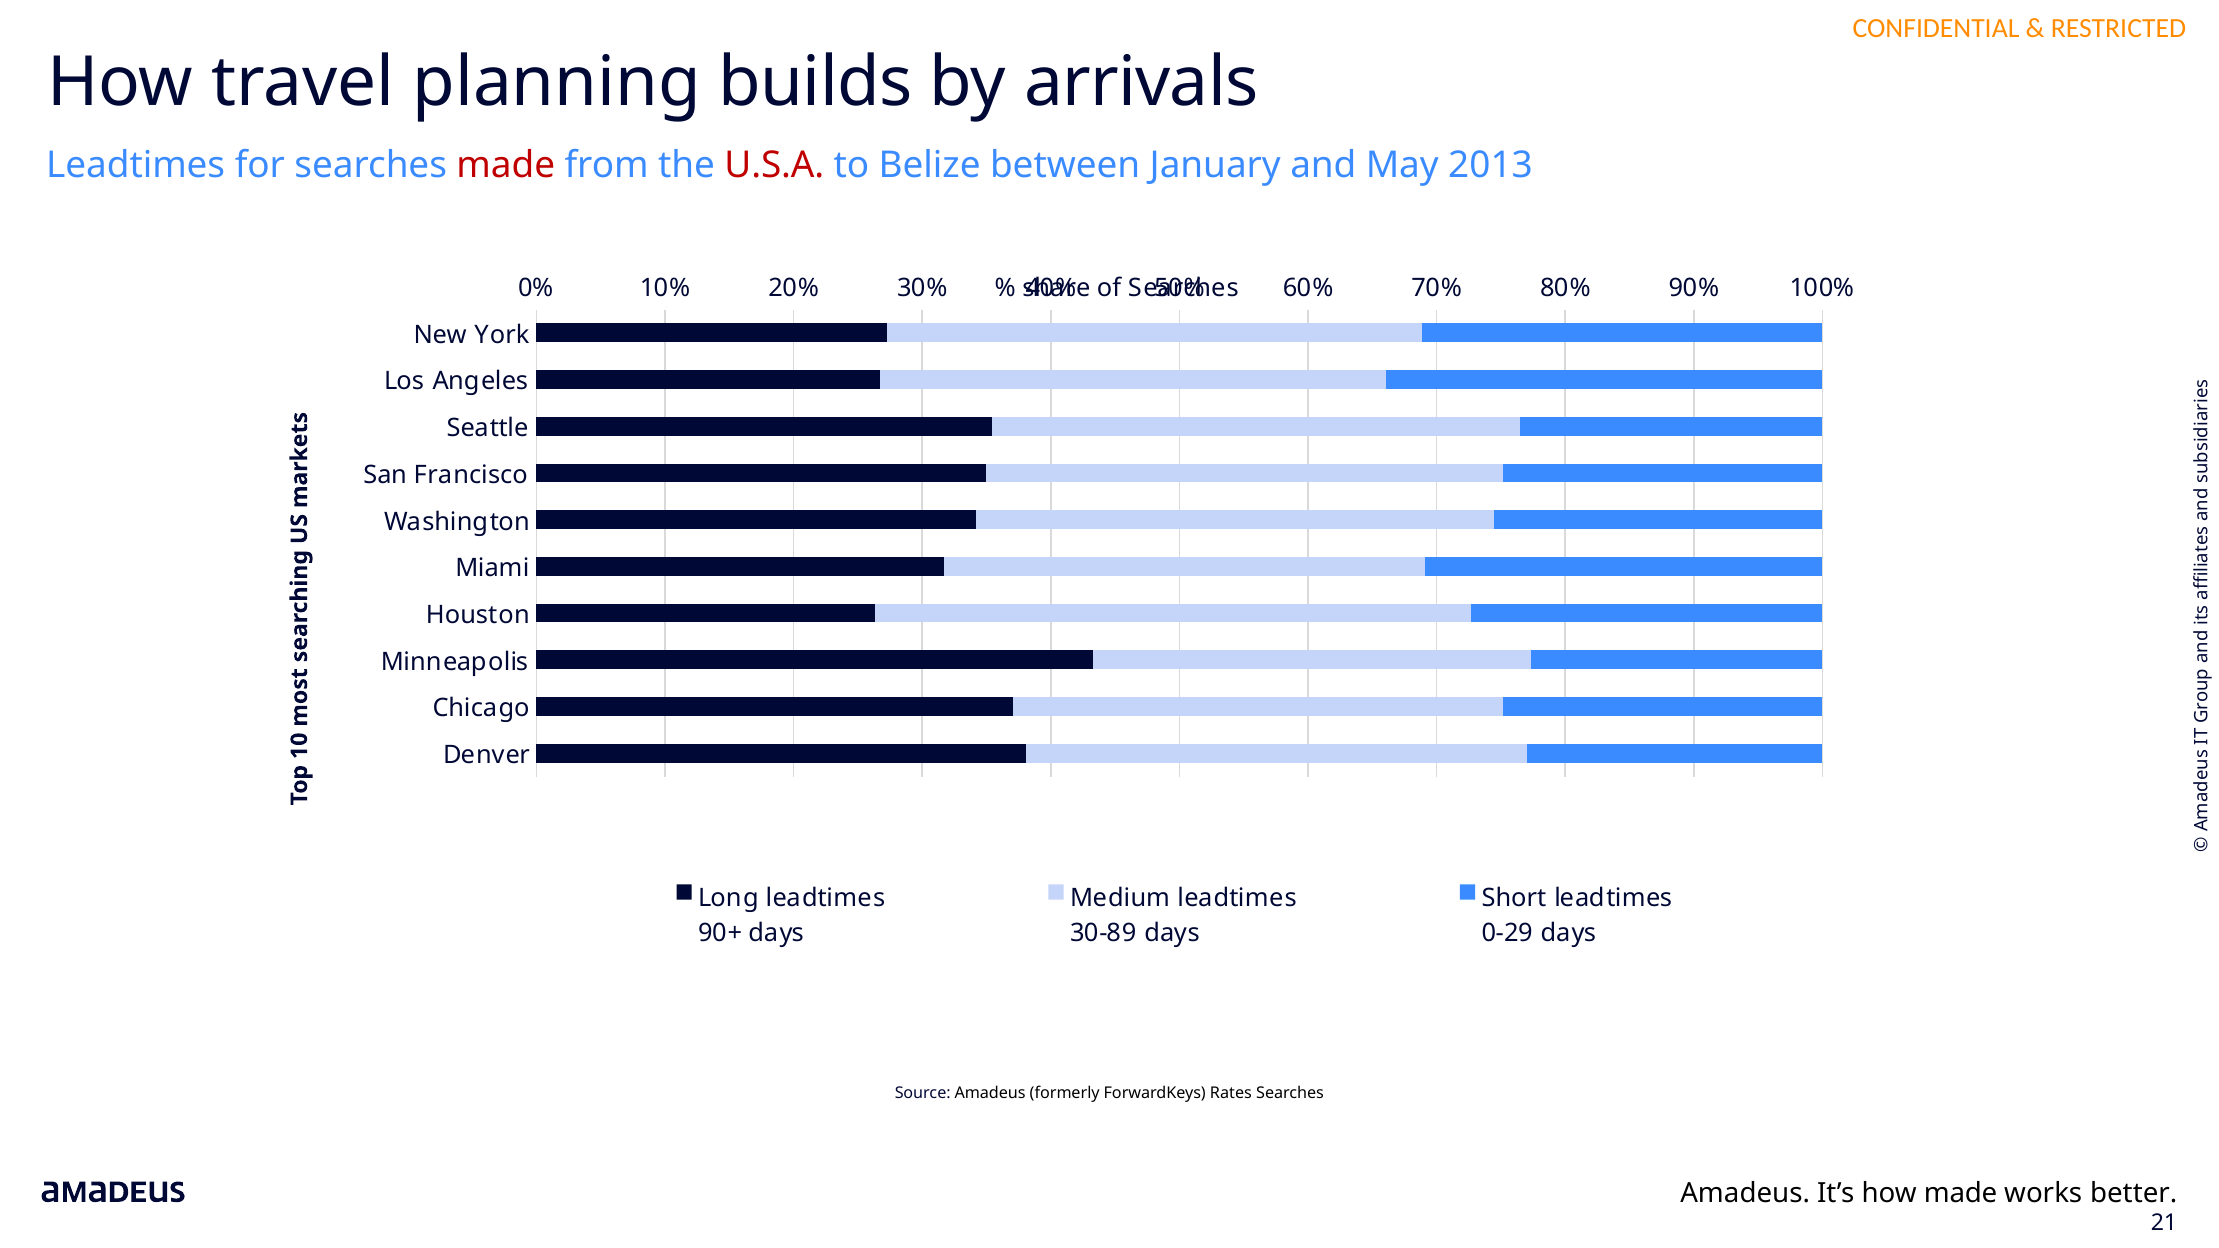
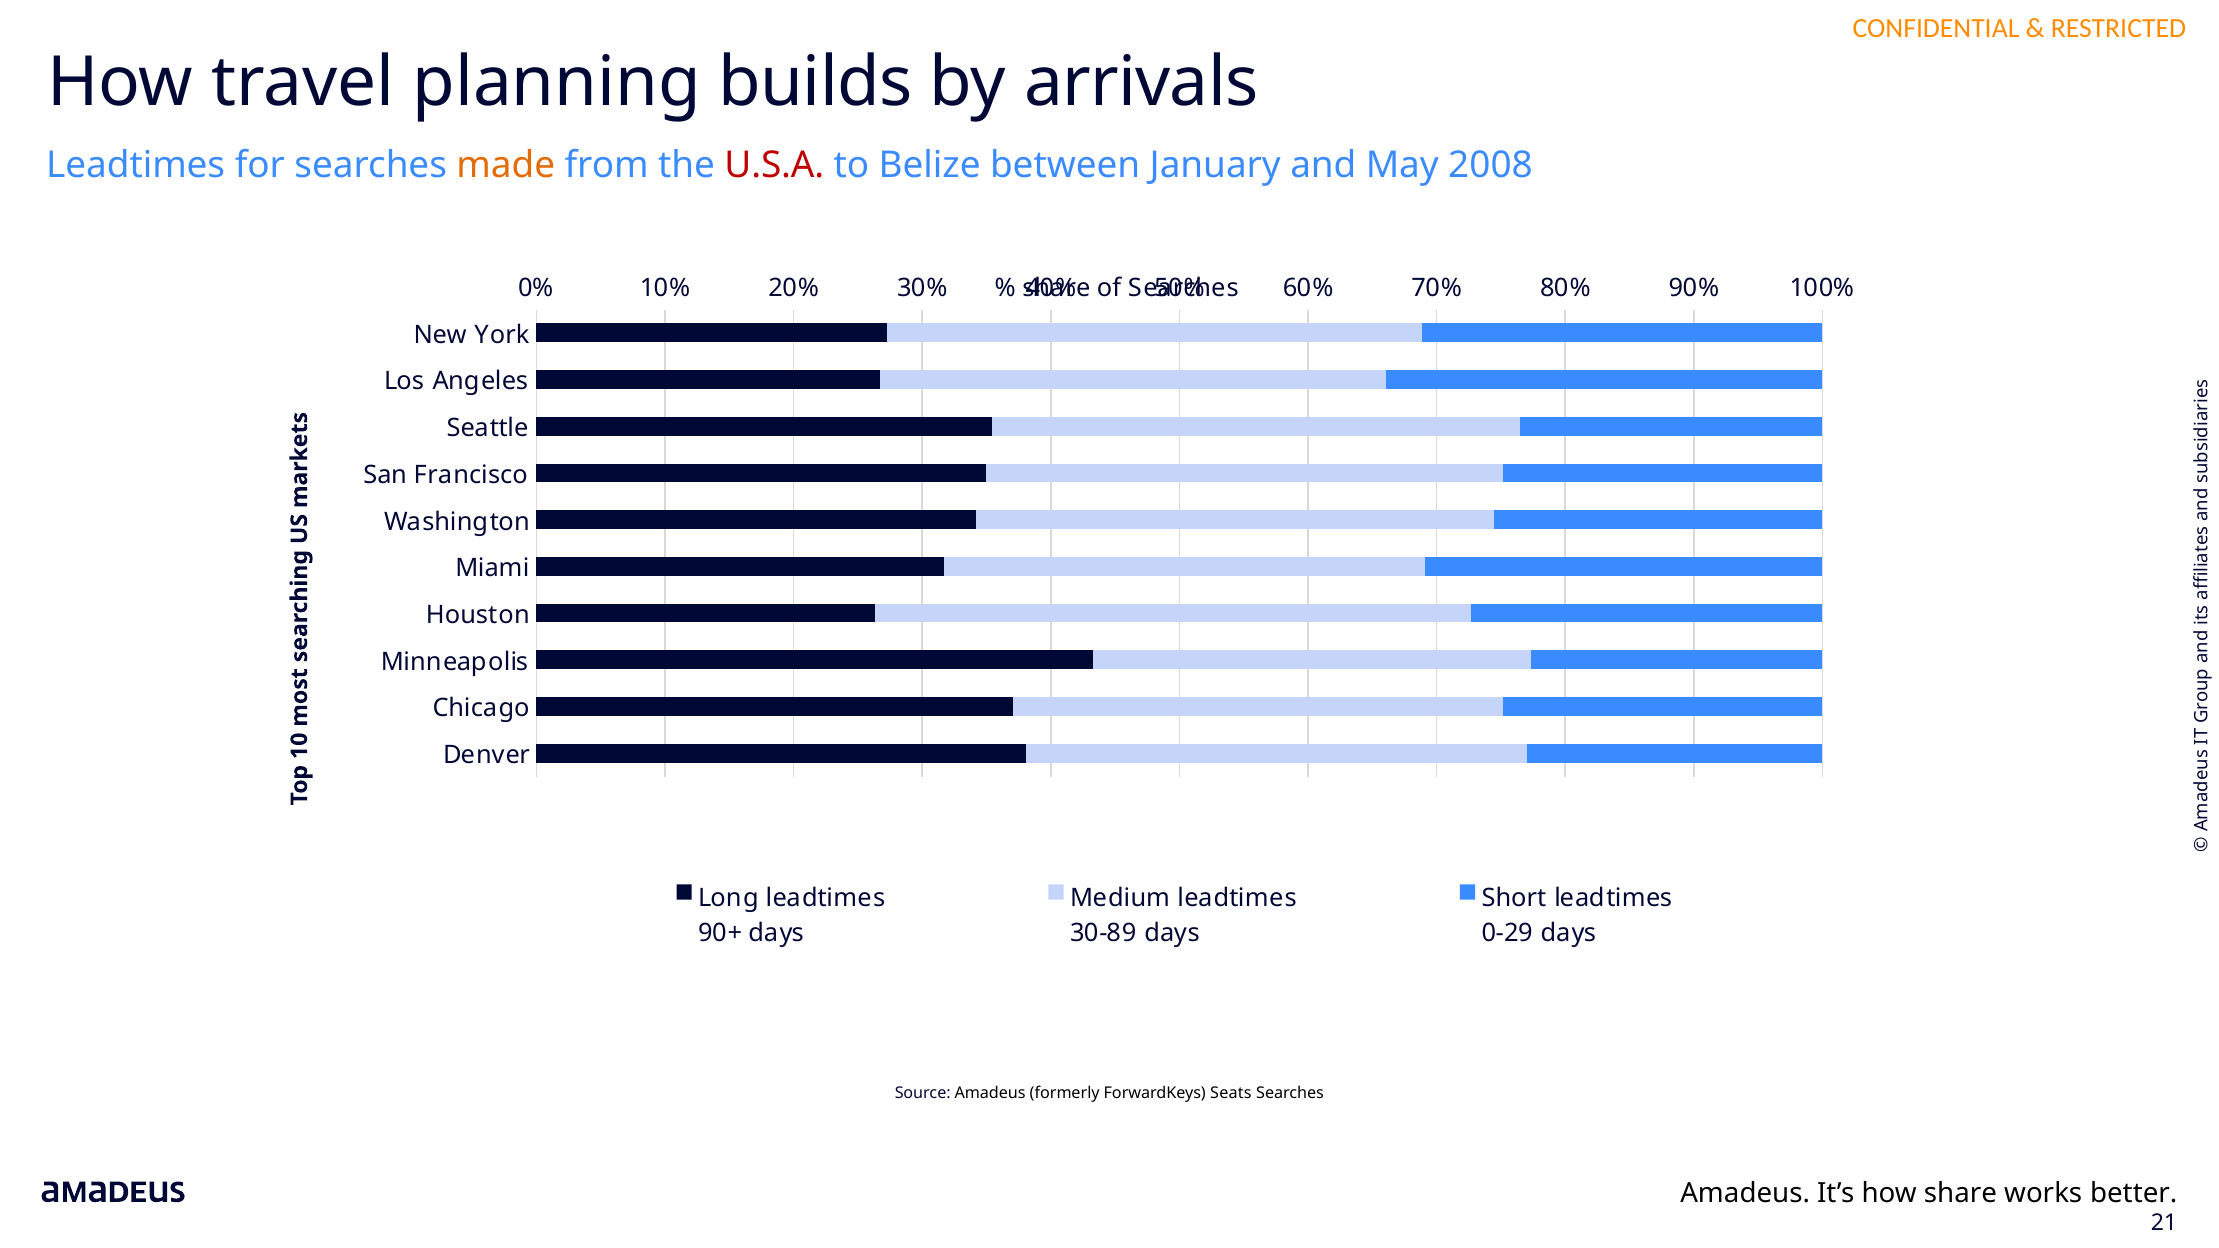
made colour: red -> orange (506, 165)
2013: 2013 -> 2008 (1491, 165)
Rates: Rates -> Seats (1231, 1093)
how made: made -> share (1960, 1193)
